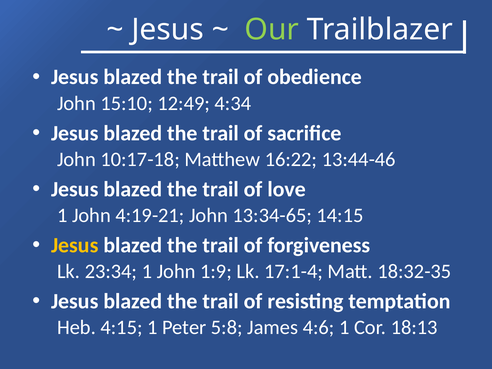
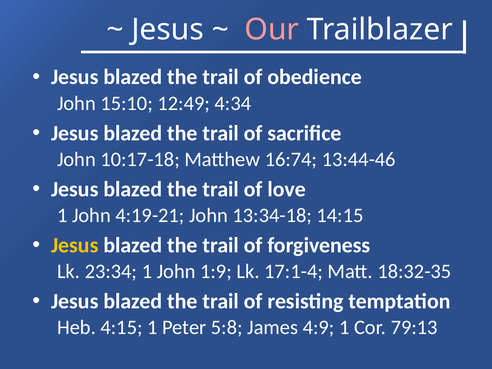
Our colour: light green -> pink (272, 29)
16:22: 16:22 -> 16:74 (291, 159)
13:34-65: 13:34-65 -> 13:34-18 (272, 215)
4:6: 4:6 -> 4:9 (319, 327)
18:13: 18:13 -> 79:13 (414, 327)
